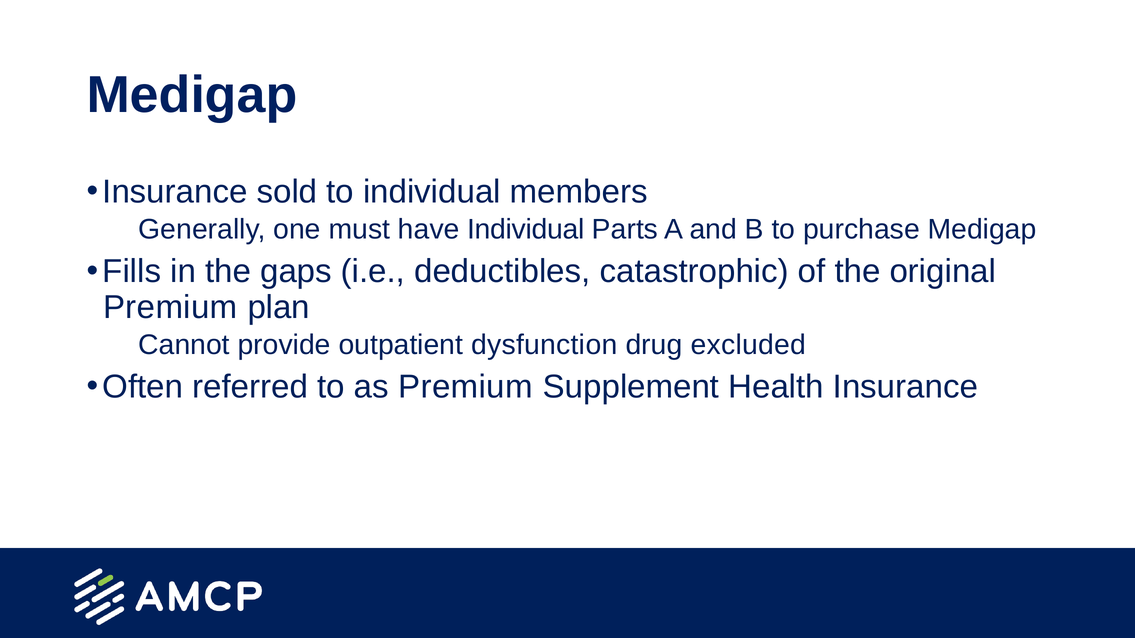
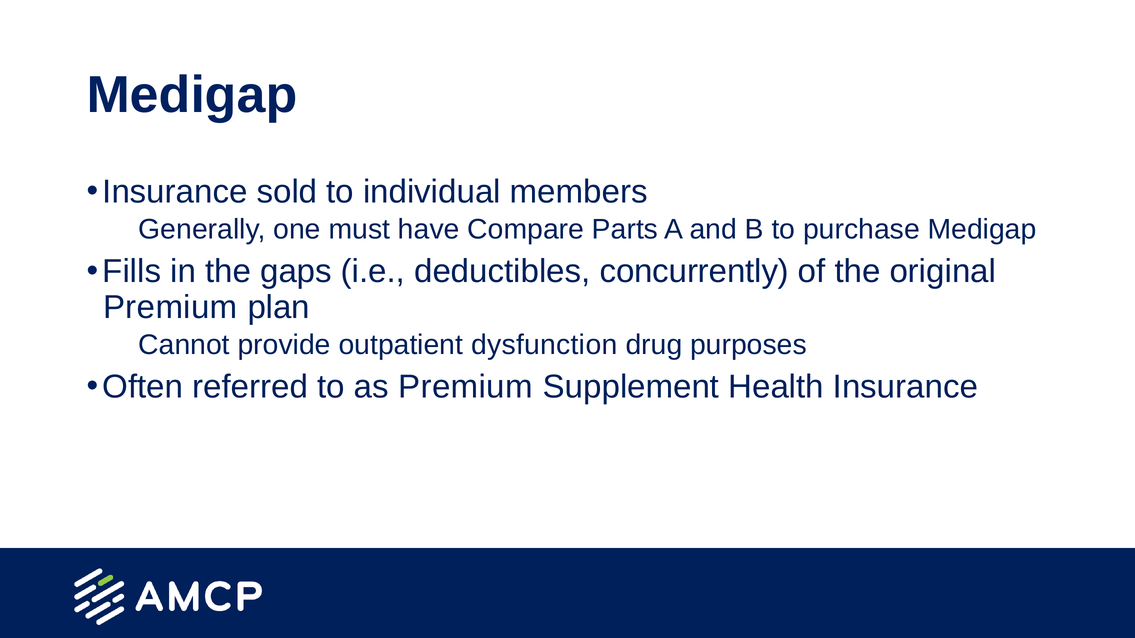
have Individual: Individual -> Compare (526, 230)
catastrophic: catastrophic -> concurrently (694, 272)
excluded: excluded -> purposes (749, 345)
